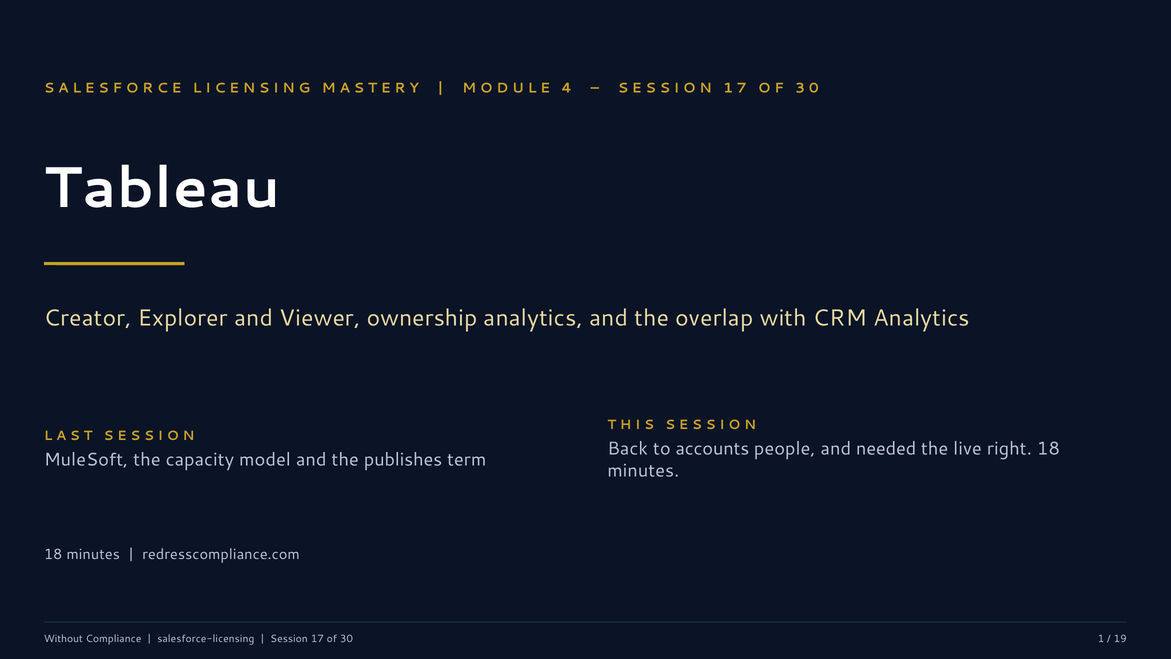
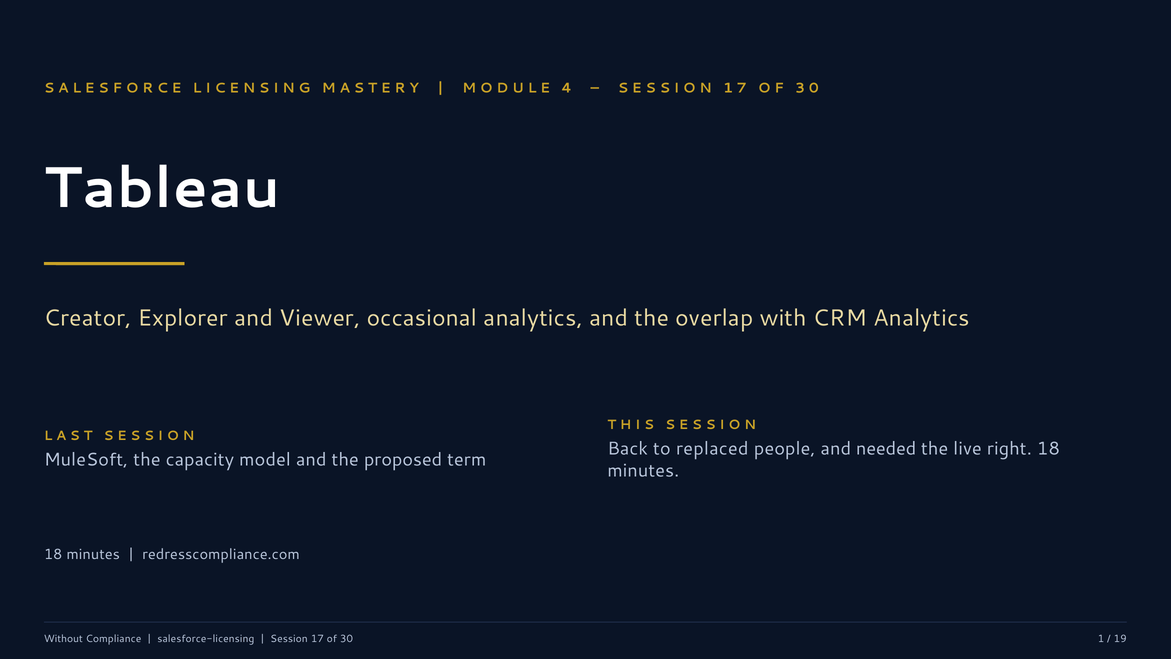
ownership: ownership -> occasional (422, 318)
accounts: accounts -> replaced (712, 449)
publishes: publishes -> proposed (403, 460)
